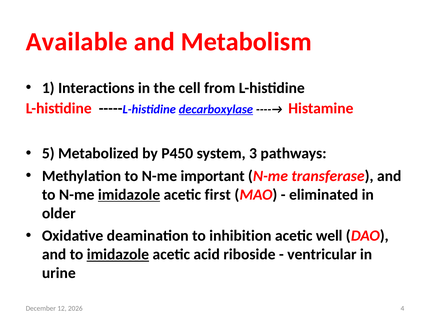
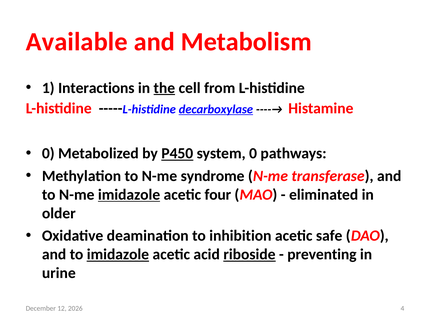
the underline: none -> present (164, 88)
5: 5 -> 0 (48, 153)
P450 underline: none -> present (177, 153)
system 3: 3 -> 0 (253, 153)
important: important -> syndrome (213, 176)
first: first -> four (218, 194)
well: well -> safe (329, 235)
riboside underline: none -> present (249, 254)
ventricular: ventricular -> preventing (322, 254)
